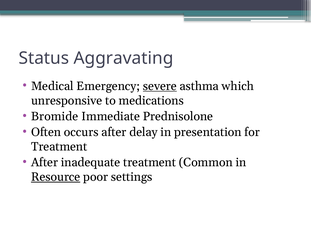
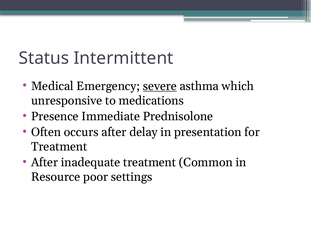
Aggravating: Aggravating -> Intermittent (124, 58)
Bromide: Bromide -> Presence (55, 116)
Resource underline: present -> none (56, 177)
